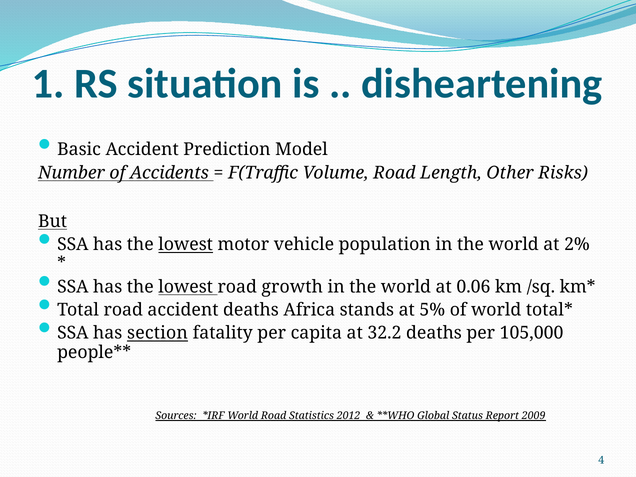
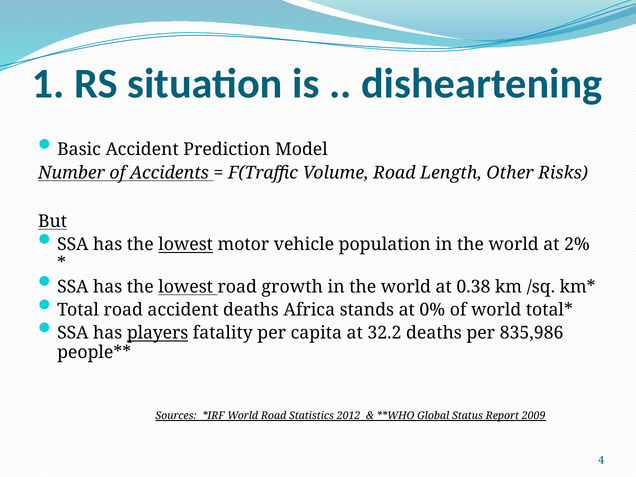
0.06: 0.06 -> 0.38 (473, 287)
5%: 5% -> 0% (432, 310)
section: section -> players (158, 333)
105,000: 105,000 -> 835,986 (532, 333)
